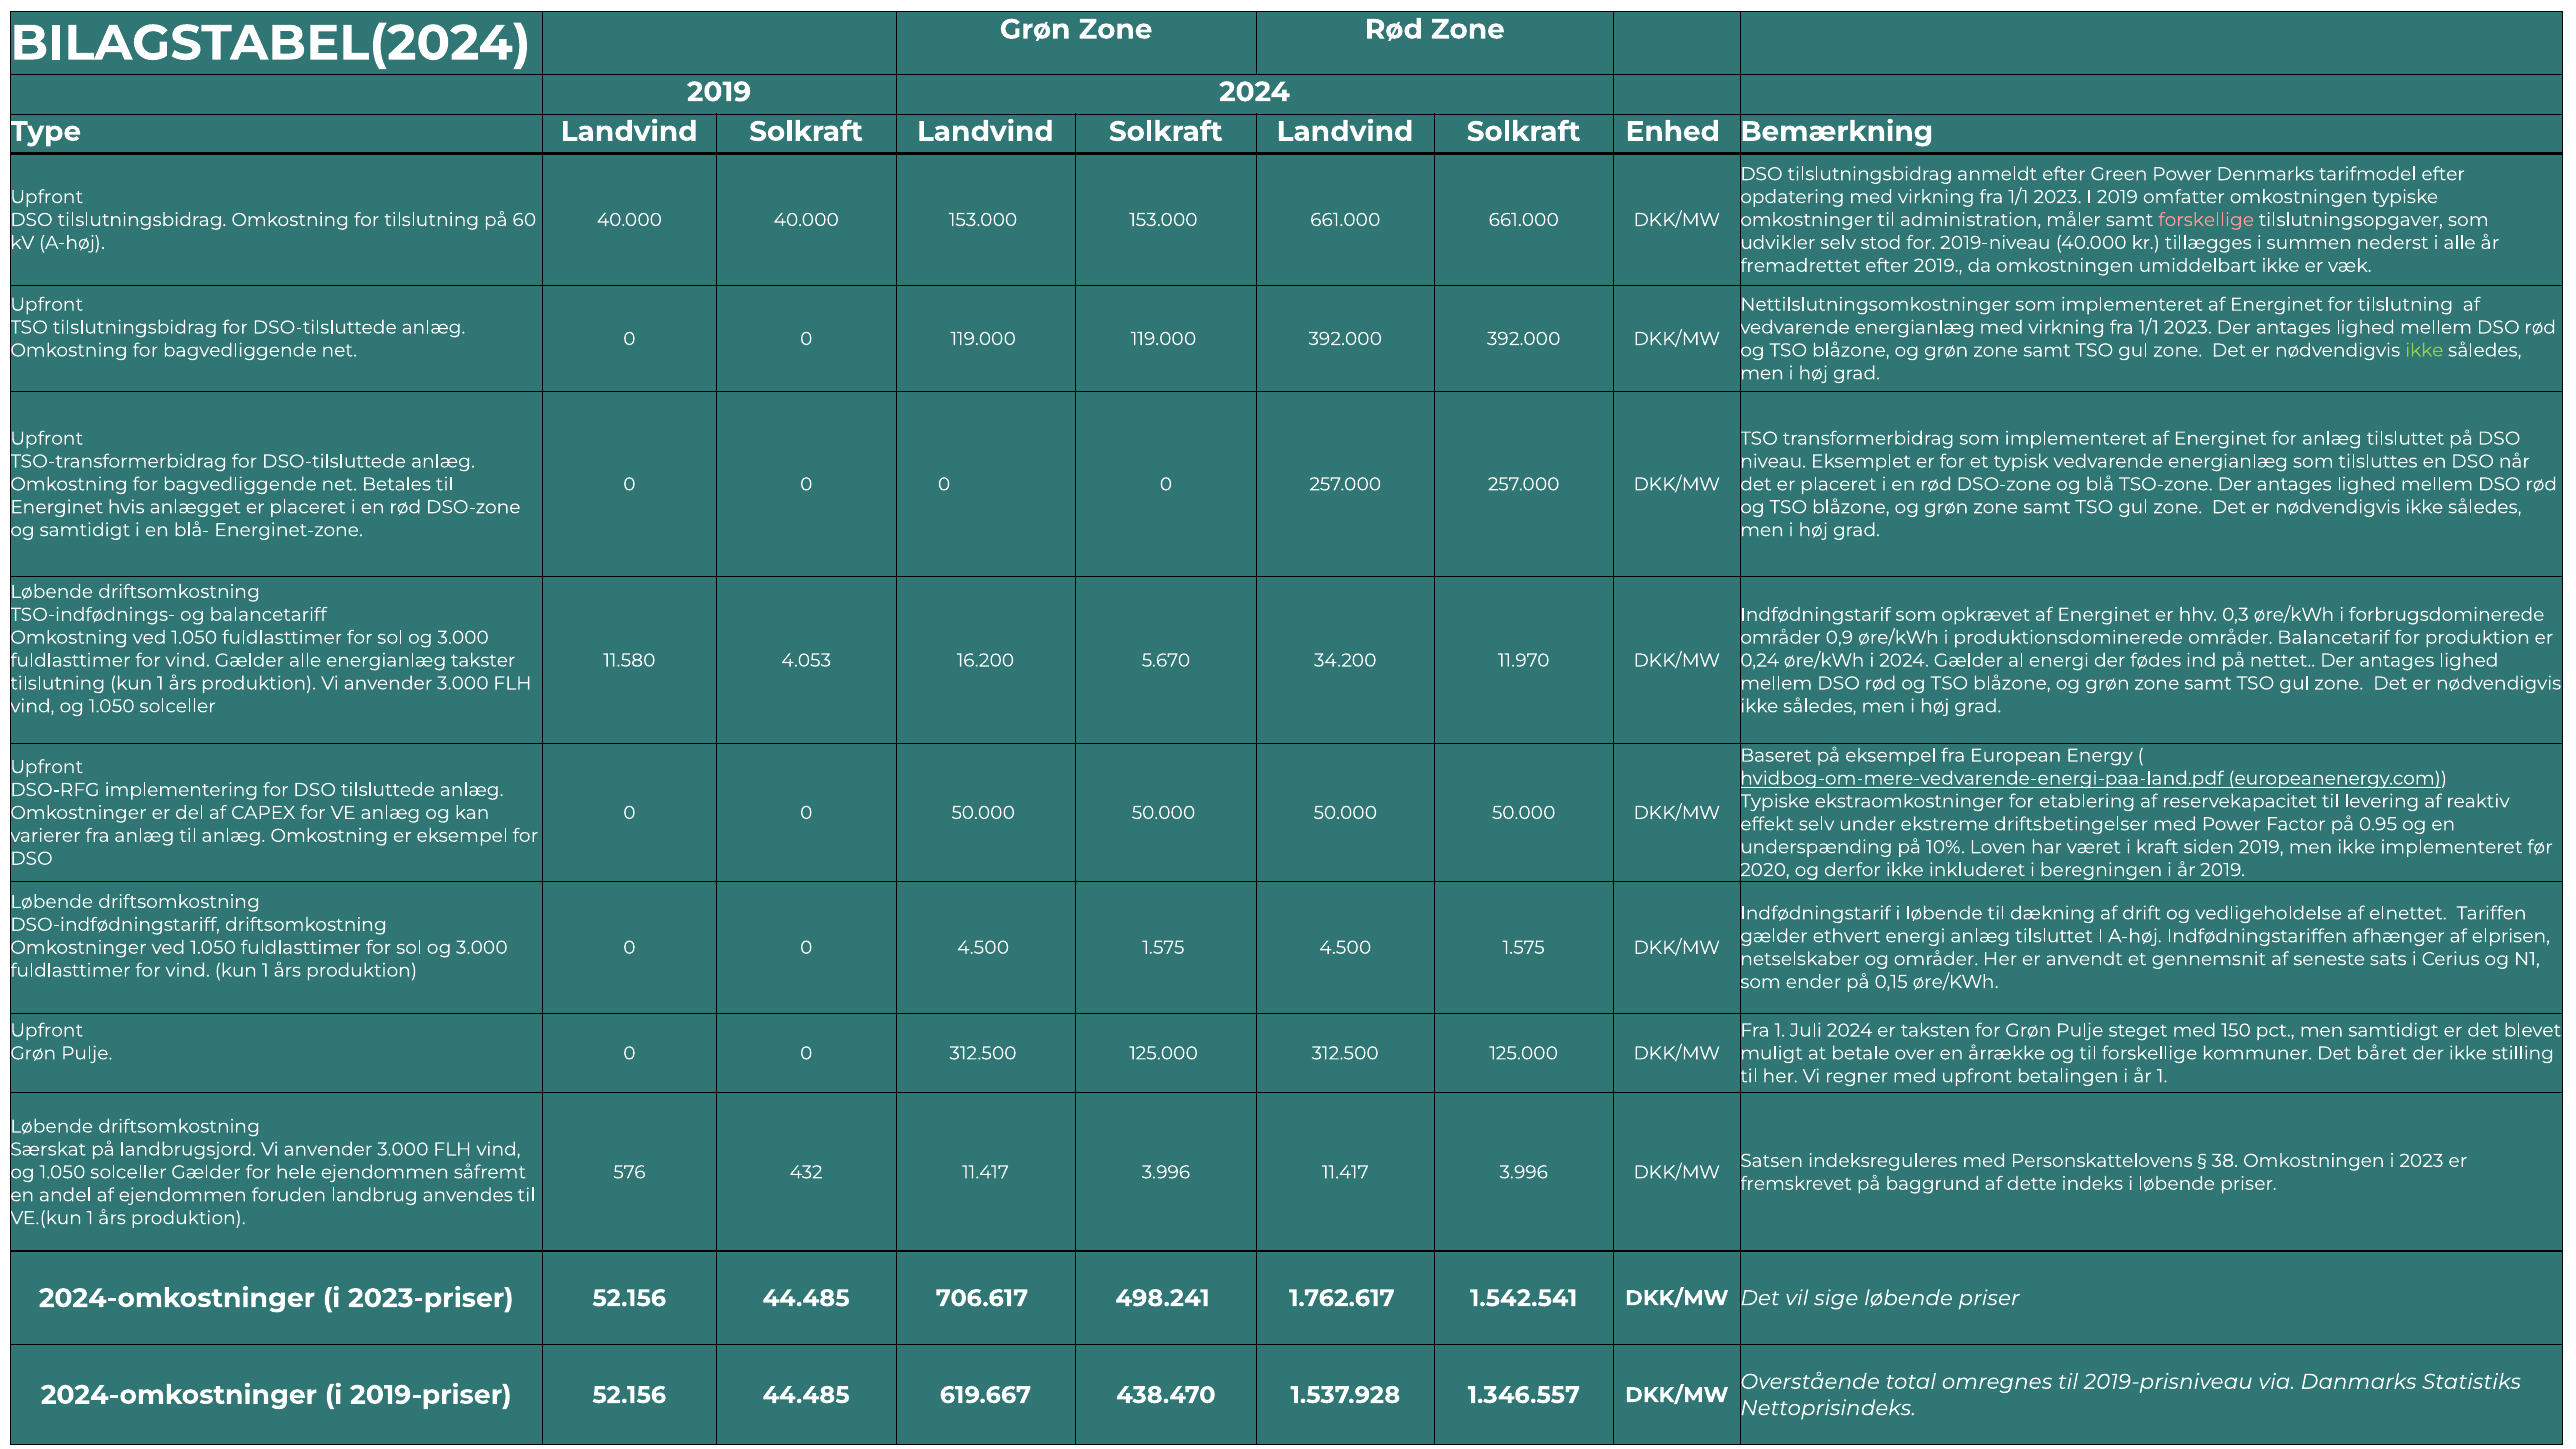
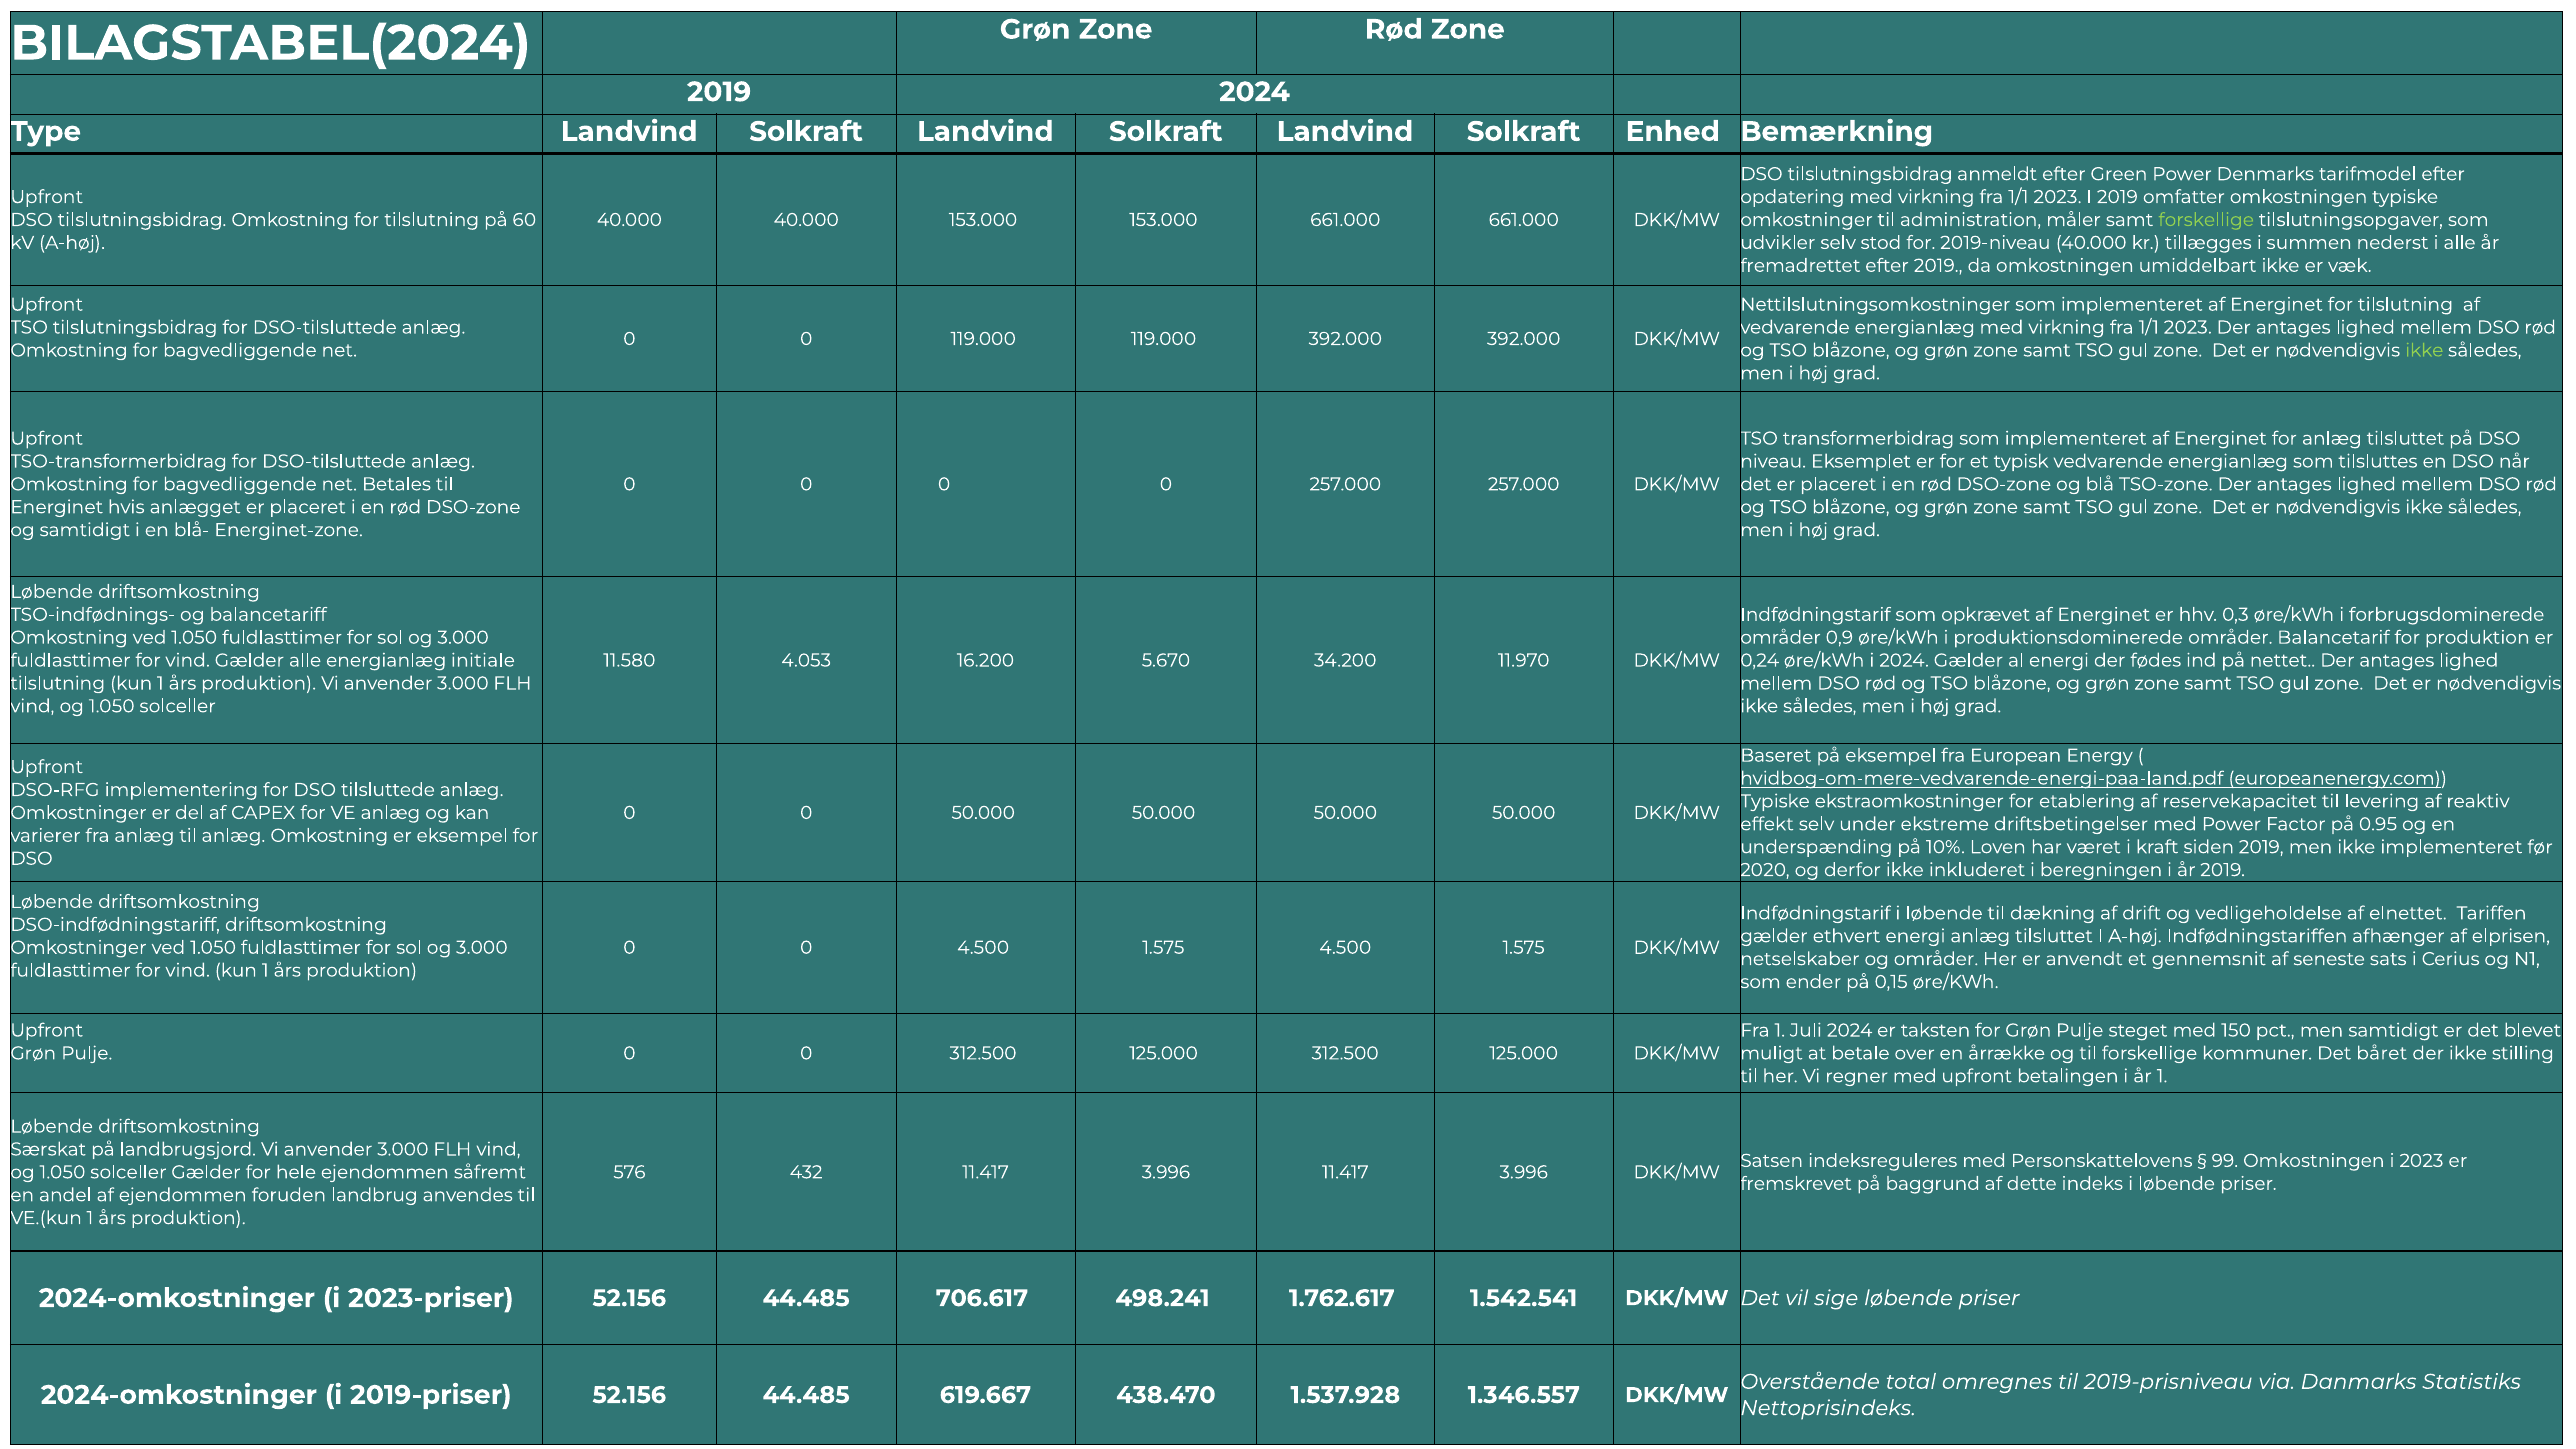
forskellige colour: pink -> light green (2206, 220)
takster: takster -> initiale (483, 660)
38: 38 -> 99 (2225, 1161)
